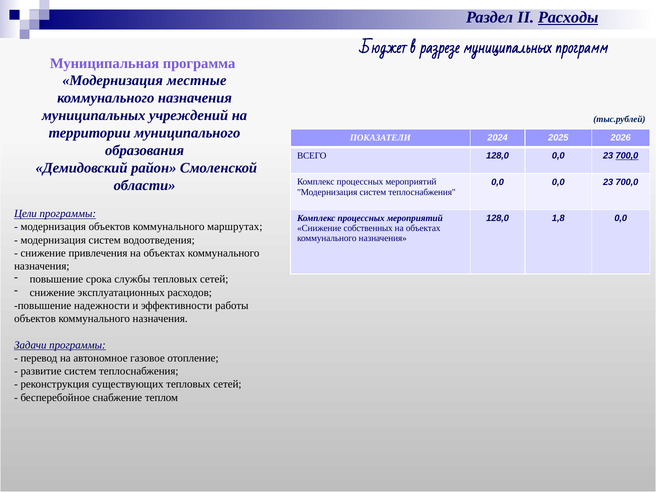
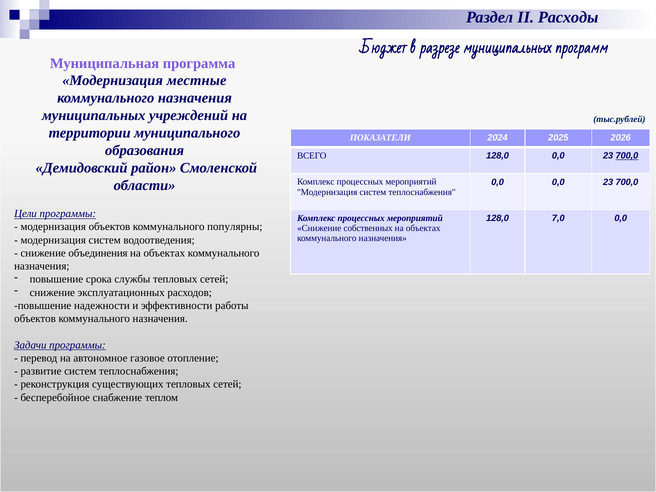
Расходы underline: present -> none (568, 17)
1,8: 1,8 -> 7,0 (558, 218)
маршрутах: маршрутах -> популярны (235, 227)
привлечения: привлечения -> объединения (98, 253)
